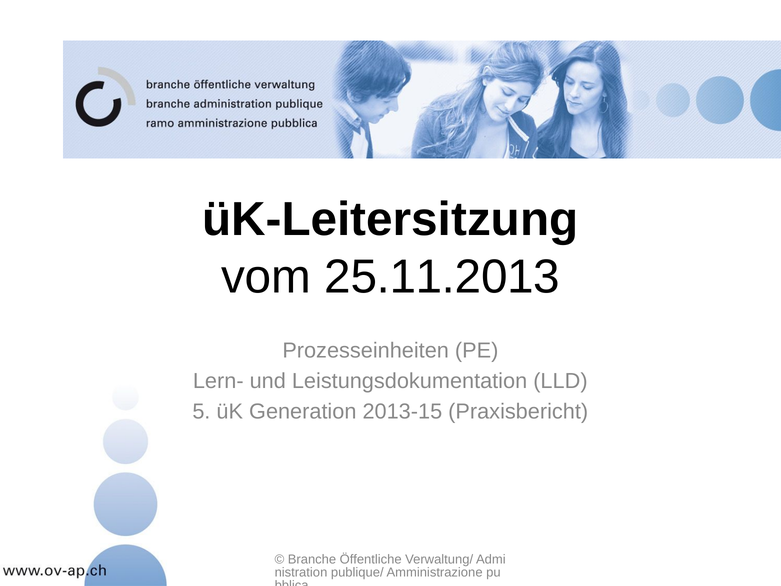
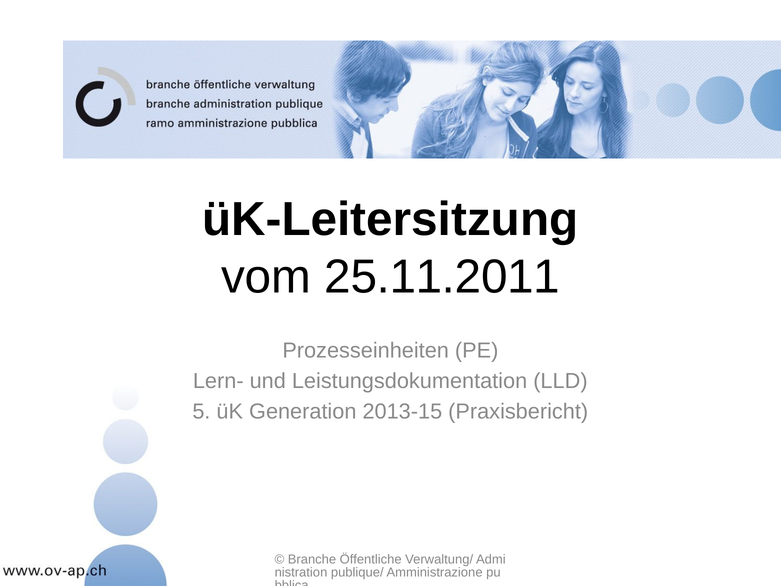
25.11.2013: 25.11.2013 -> 25.11.2011 (442, 277)
